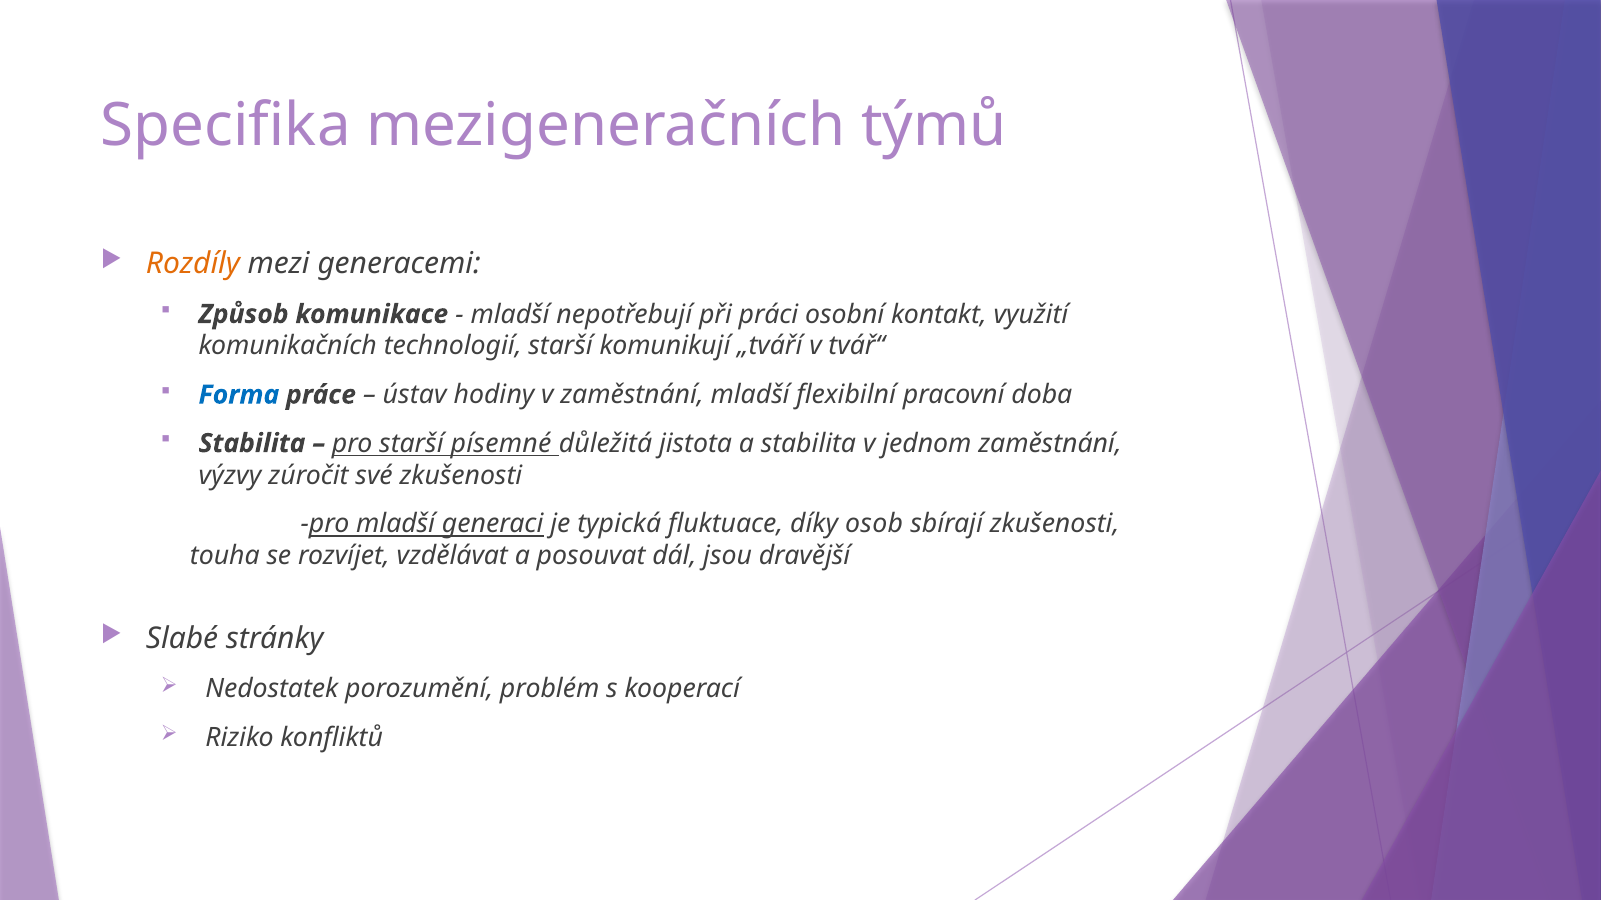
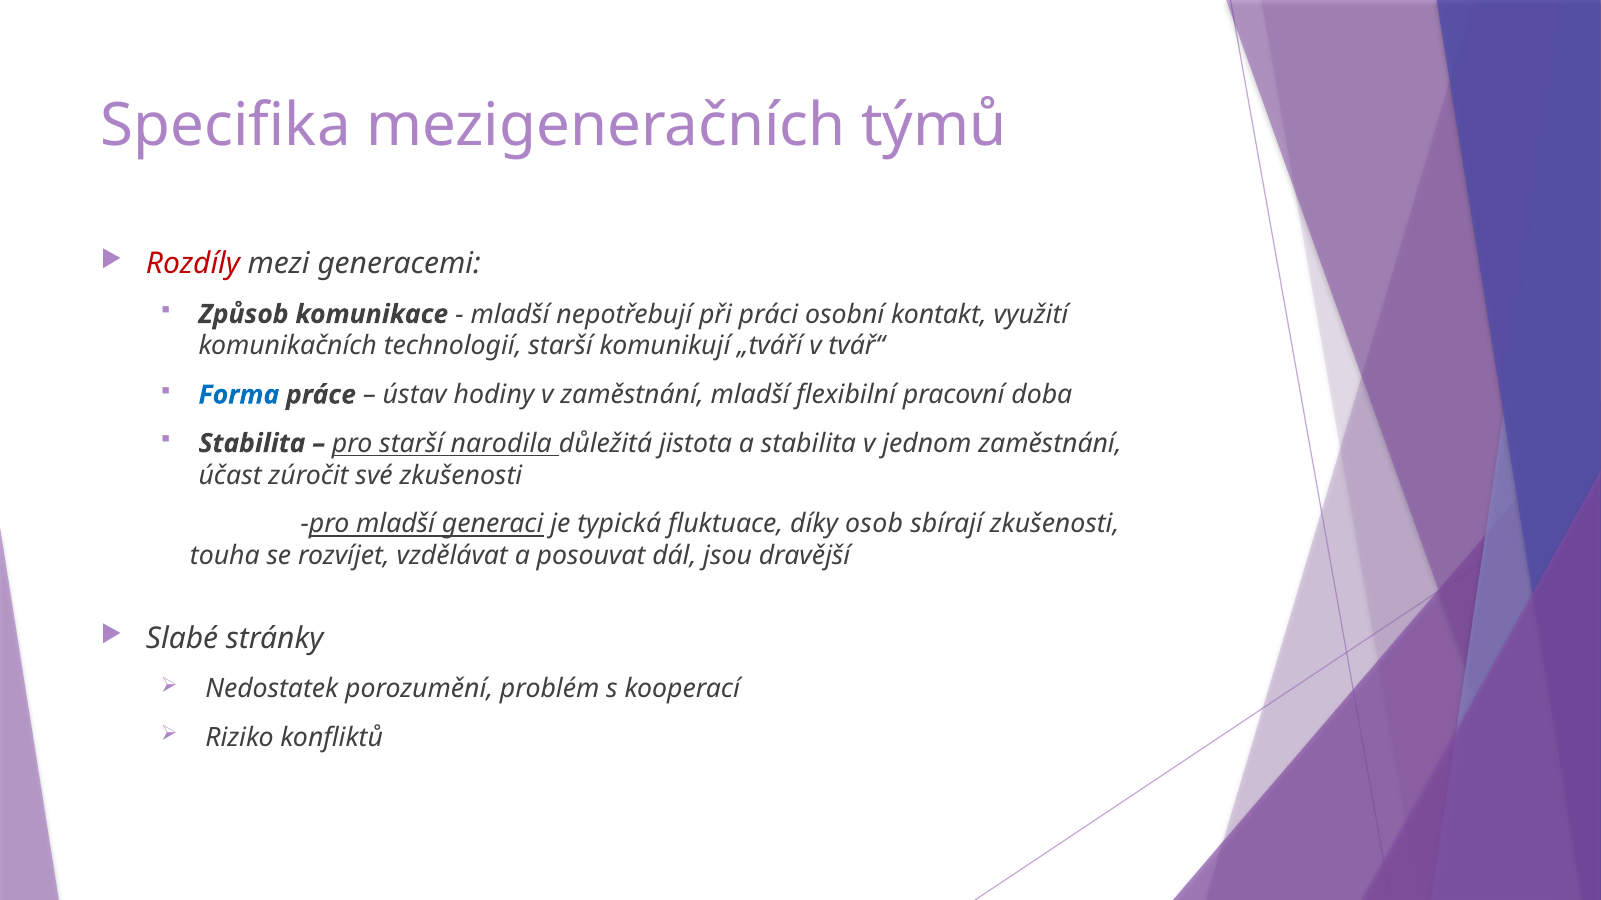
Rozdíly colour: orange -> red (193, 264)
písemné: písemné -> narodila (501, 444)
výzvy: výzvy -> účast (230, 476)
